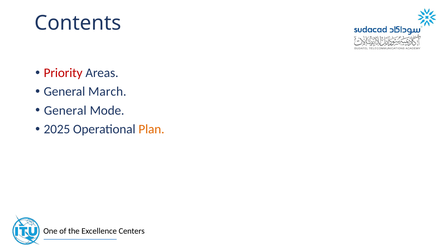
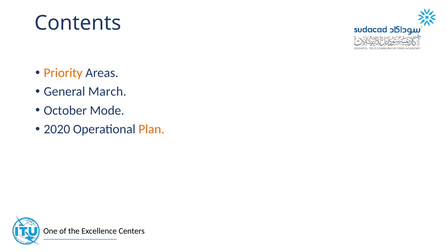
Priority colour: red -> orange (63, 73)
General: General -> October (65, 110)
2025: 2025 -> 2020 (57, 129)
